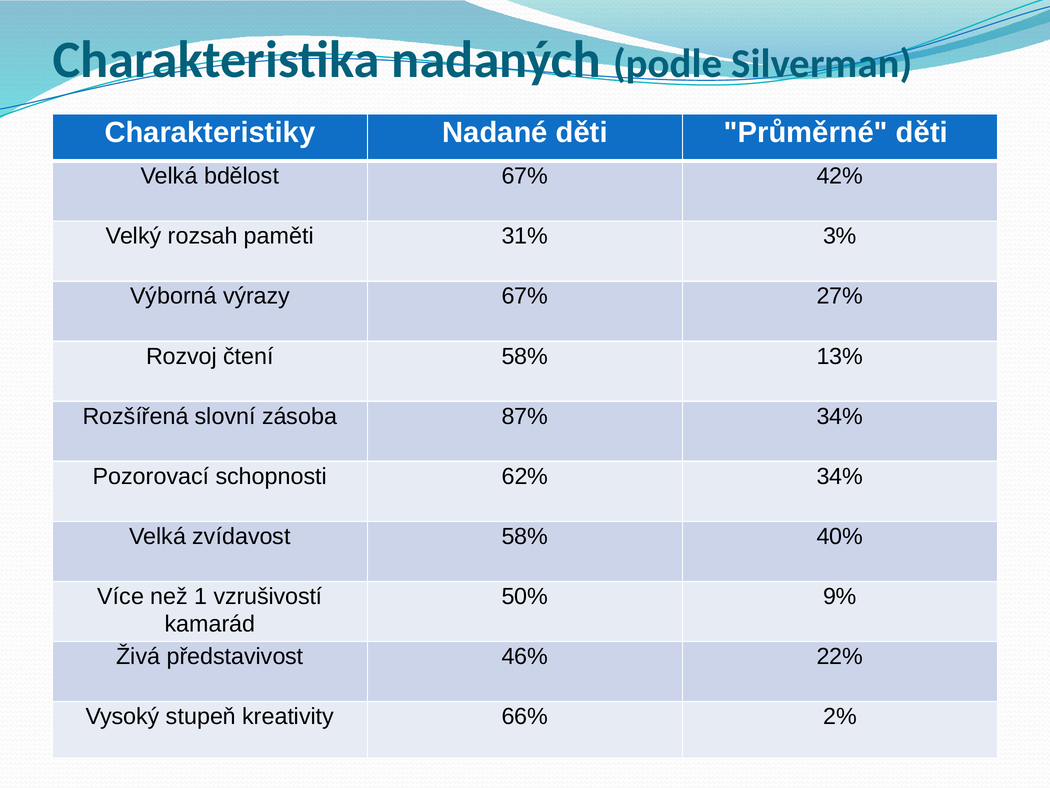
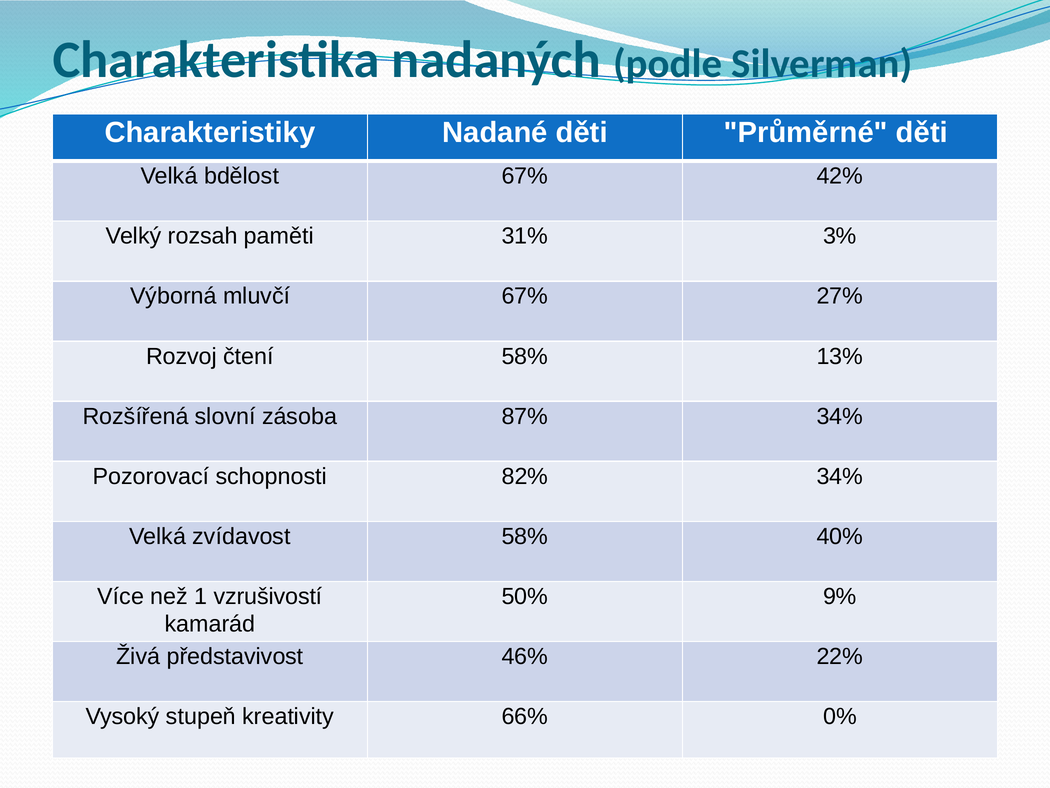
výrazy: výrazy -> mluvčí (257, 296)
62%: 62% -> 82% (525, 476)
2%: 2% -> 0% (840, 716)
